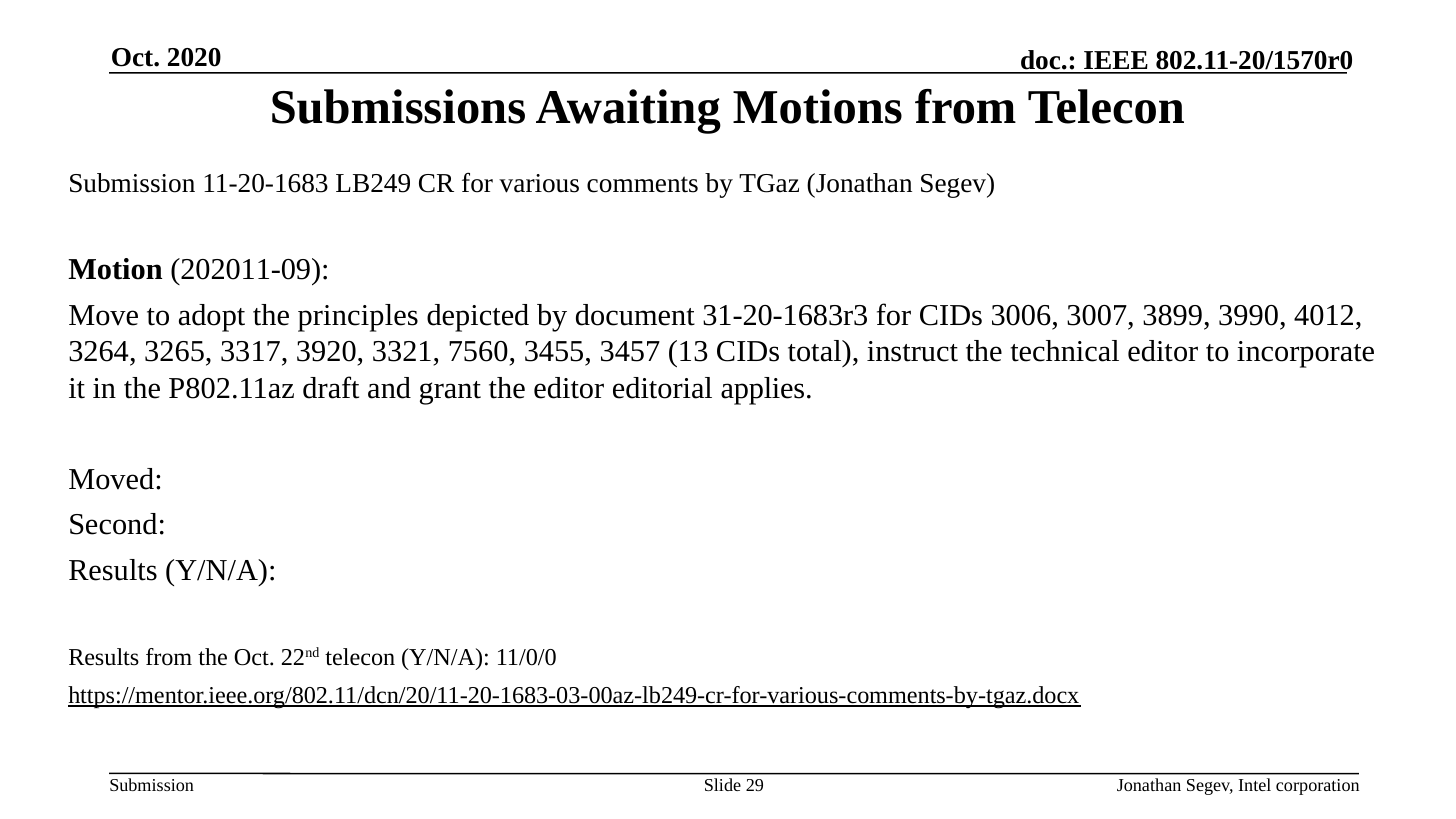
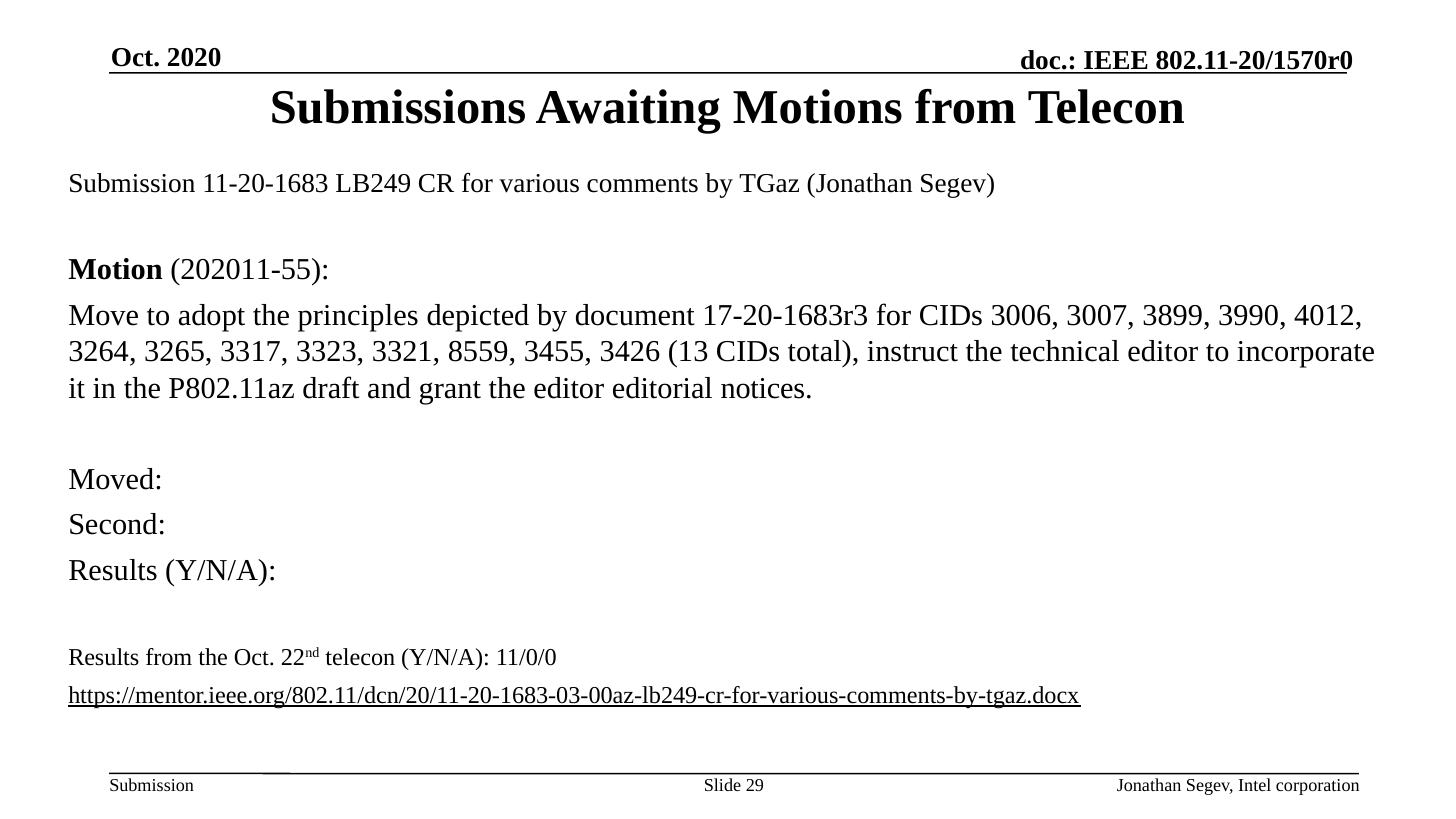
202011-09: 202011-09 -> 202011-55 (250, 270)
31-20-1683r3: 31-20-1683r3 -> 17-20-1683r3 (785, 315)
3920: 3920 -> 3323 (330, 352)
7560: 7560 -> 8559 (482, 352)
3457: 3457 -> 3426 (630, 352)
applies: applies -> notices (767, 388)
